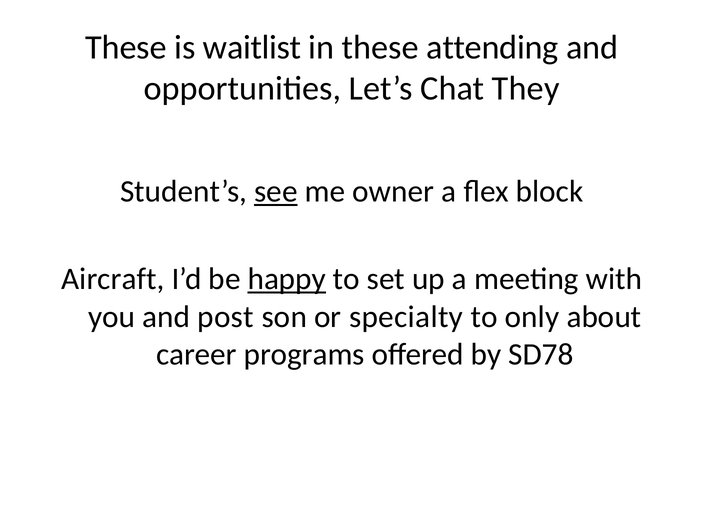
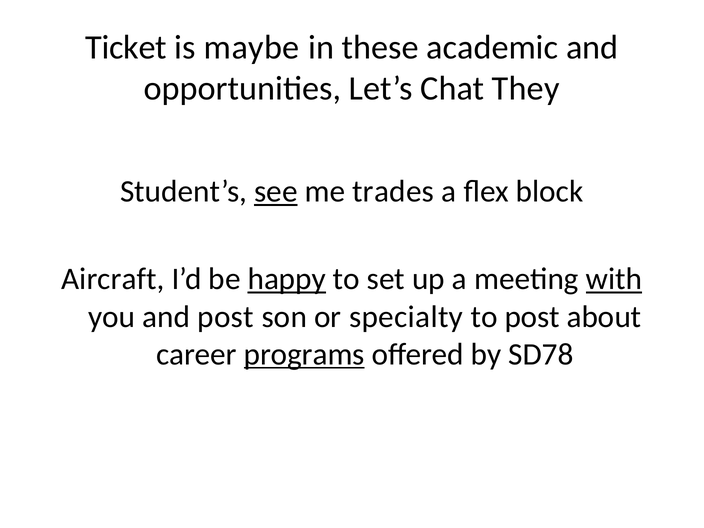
These: These -> Ticket (126, 48)
waitlist: waitlist -> maybe (252, 48)
attending: attending -> academic (492, 48)
owner: owner -> trades (393, 192)
with underline: none -> present (614, 279)
to only: only -> post (532, 317)
programs underline: none -> present (304, 354)
